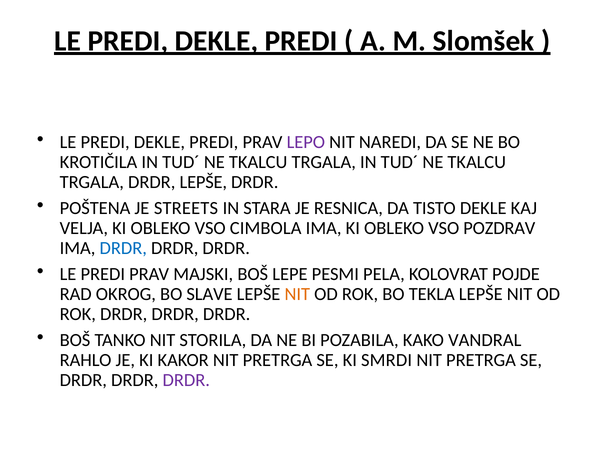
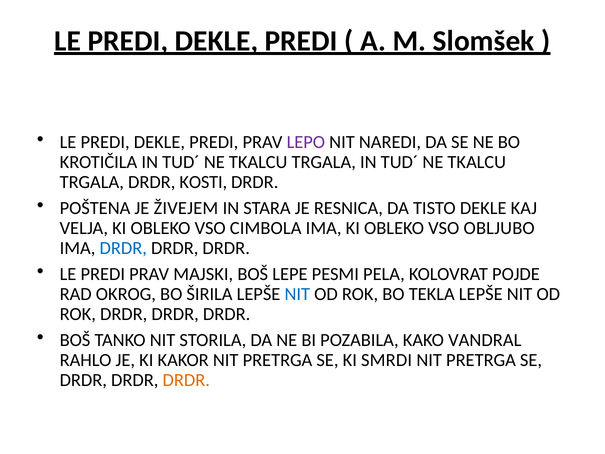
DRDR LEPŠE: LEPŠE -> KOSTI (203, 182)
STREETS: STREETS -> ŽIVEJEM (186, 208)
POZDRAV: POZDRAV -> OBLJUBO (499, 228)
SLAVE: SLAVE -> ŠIRILA (209, 294)
NIT colour: orange -> blue (297, 294)
DRDR colour: purple -> orange (186, 380)
